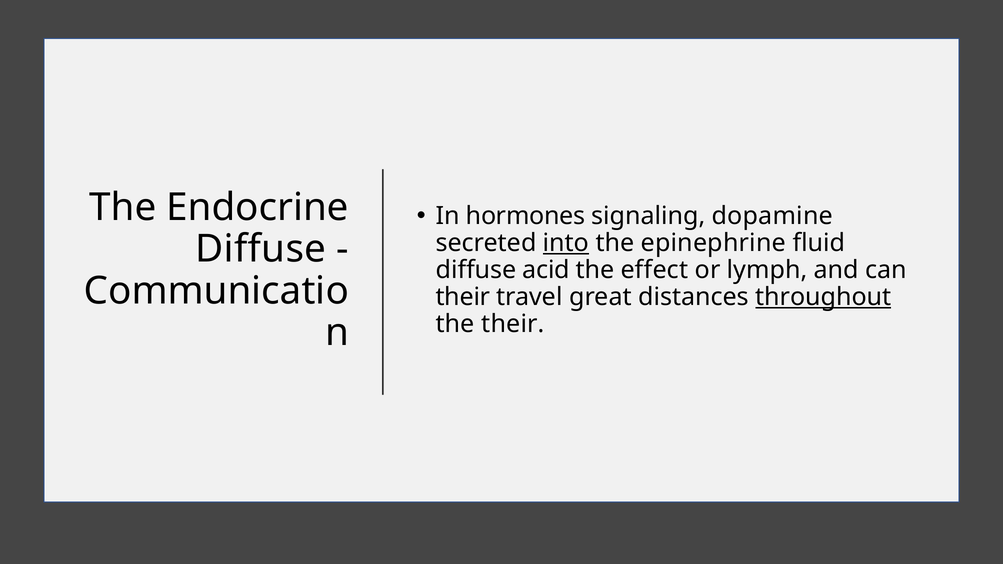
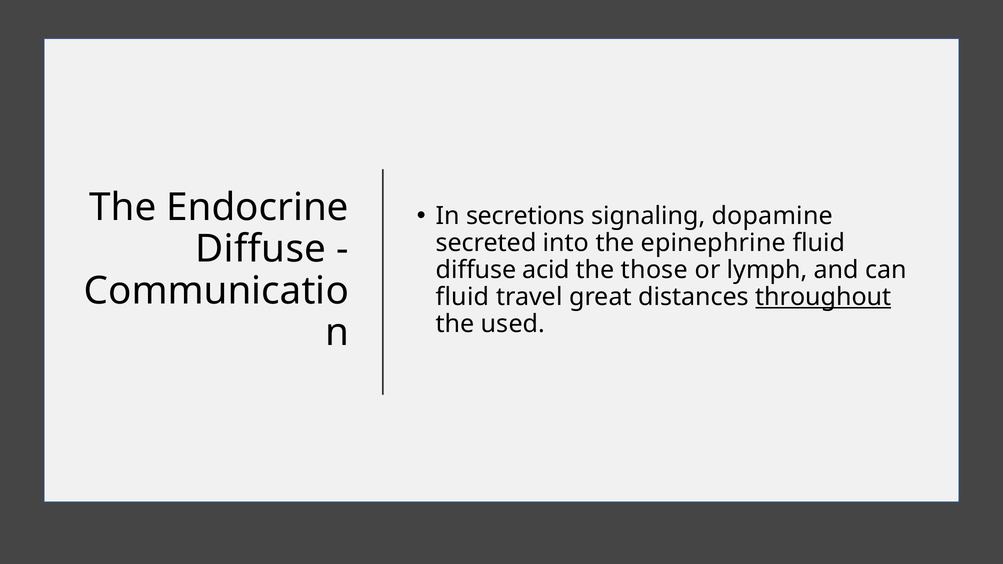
hormones: hormones -> secretions (526, 216)
into underline: present -> none (566, 243)
effect: effect -> those (654, 270)
their: their -> fluid (463, 297)
the their: their -> used (513, 324)
